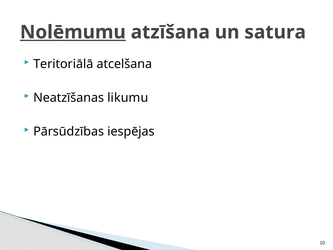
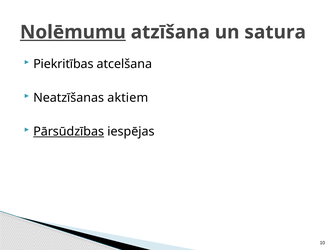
Teritoriālā: Teritoriālā -> Piekritības (63, 64)
likumu: likumu -> aktiem (128, 98)
Pārsūdzības underline: none -> present (69, 131)
